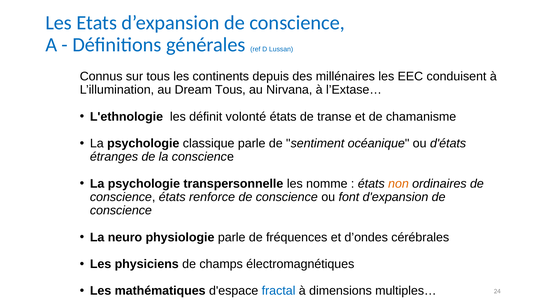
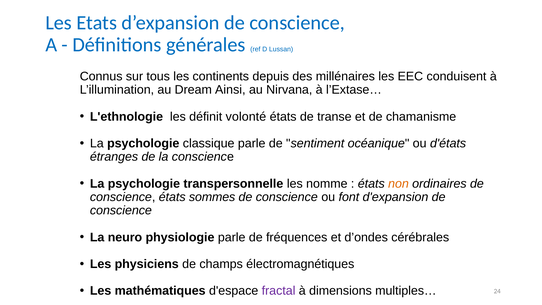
Dream Tous: Tous -> Ainsi (230, 90)
renforce: renforce -> sommes (212, 197)
fractal colour: blue -> purple (279, 291)
